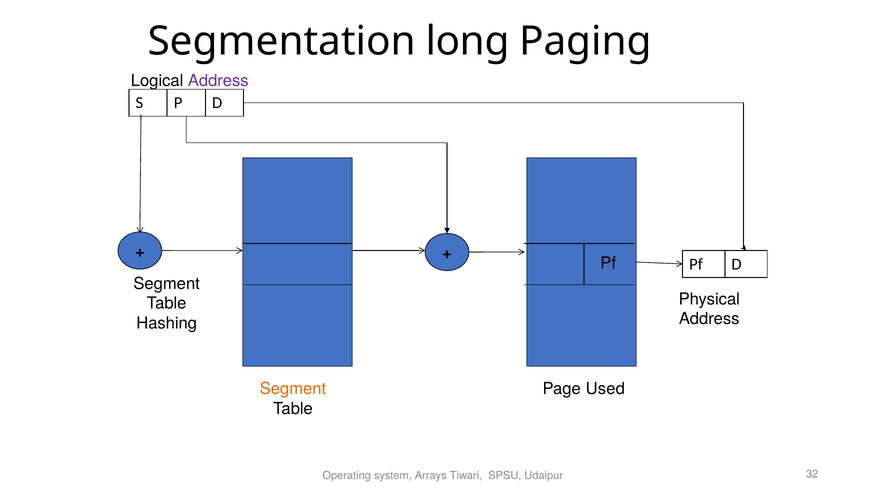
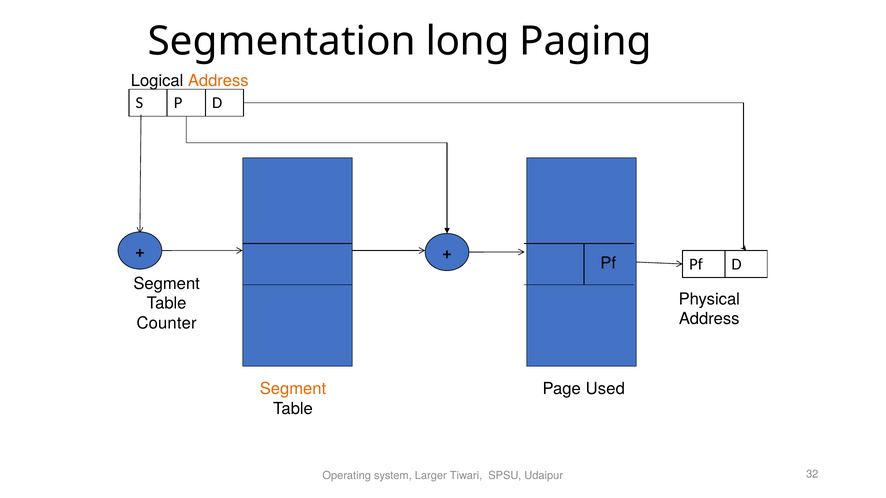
Address colour: purple -> orange (218, 81)
Hashing: Hashing -> Counter (167, 324)
Arrays: Arrays -> Larger (431, 476)
